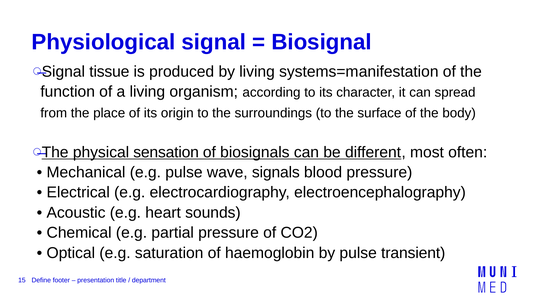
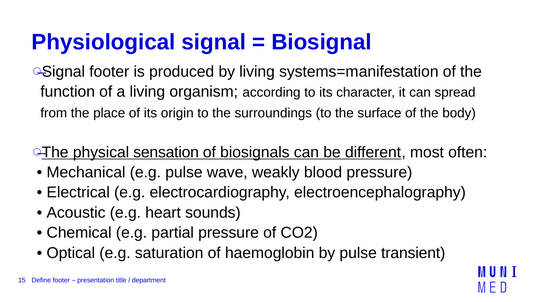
Signal tissue: tissue -> footer (109, 72)
signals: signals -> weakly (276, 172)
